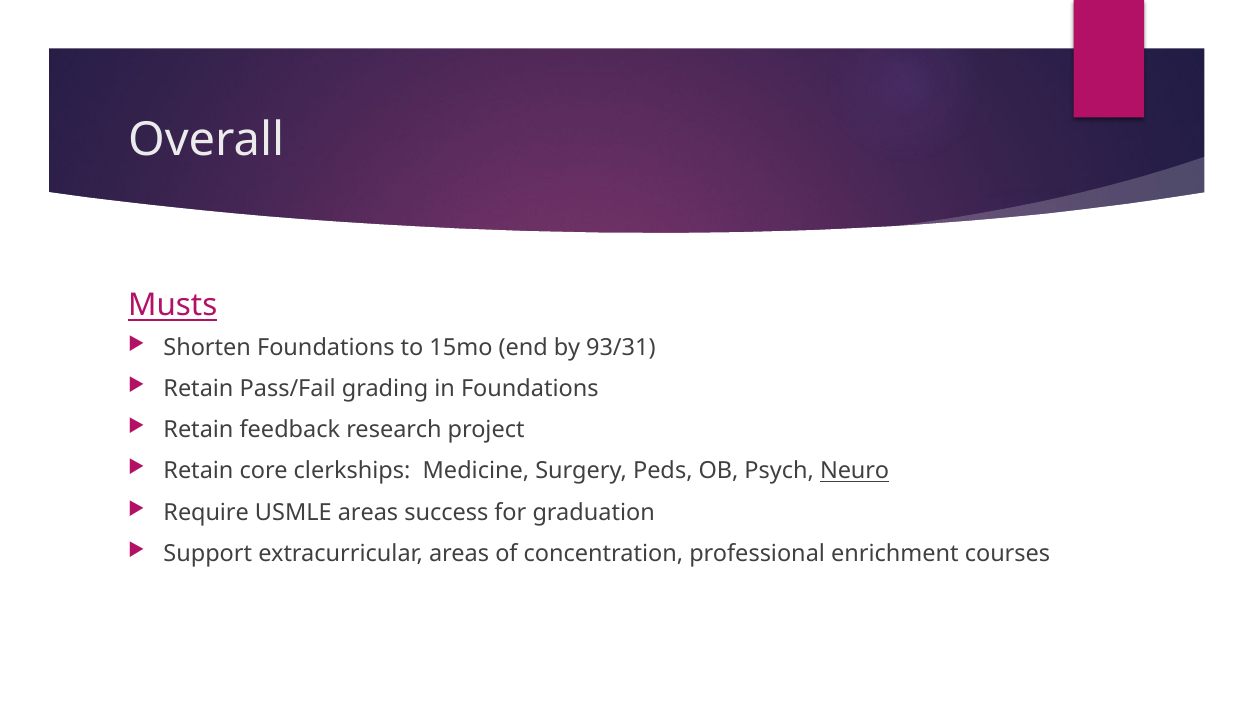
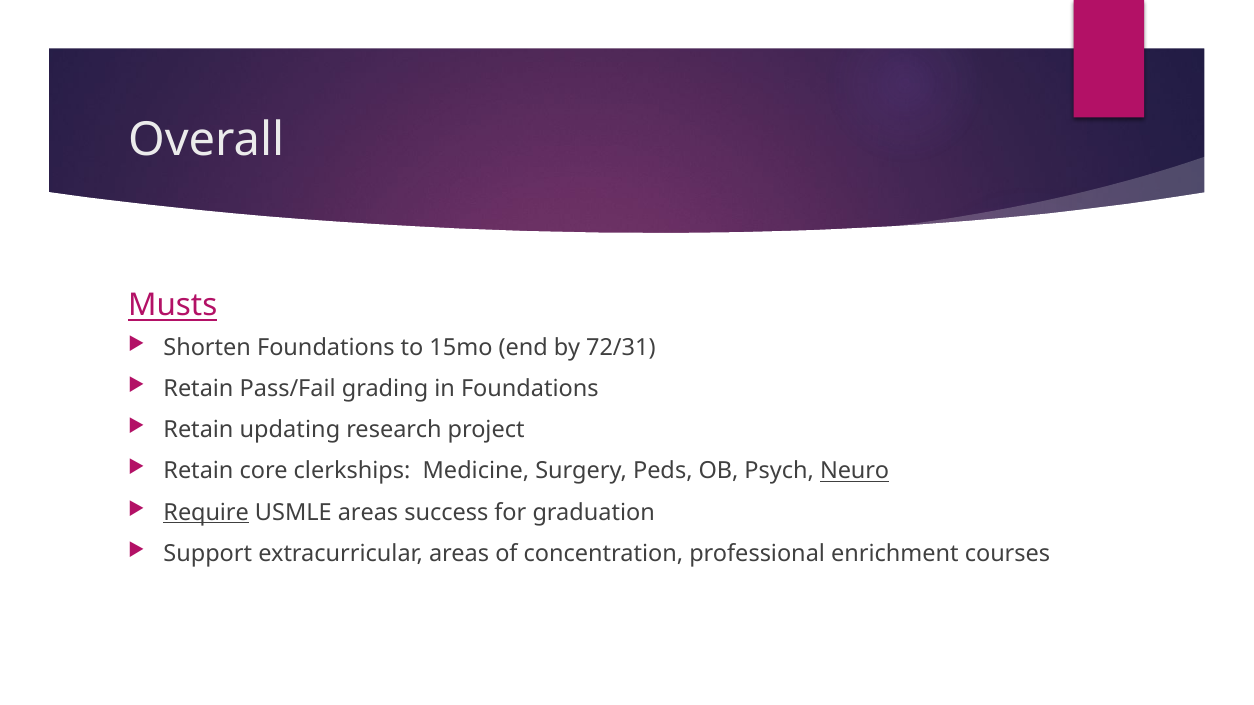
93/31: 93/31 -> 72/31 (621, 348)
feedback: feedback -> updating (290, 430)
Require underline: none -> present (206, 513)
